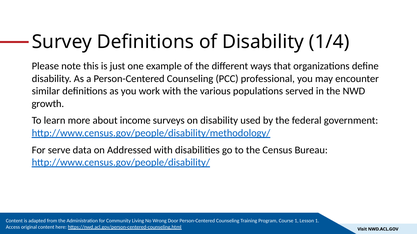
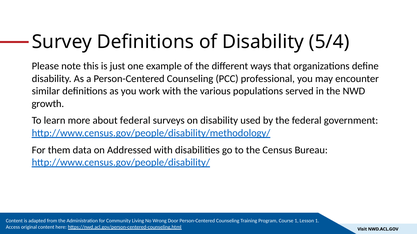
1/4: 1/4 -> 5/4 (329, 42)
about income: income -> federal (135, 121)
serve: serve -> them (59, 150)
